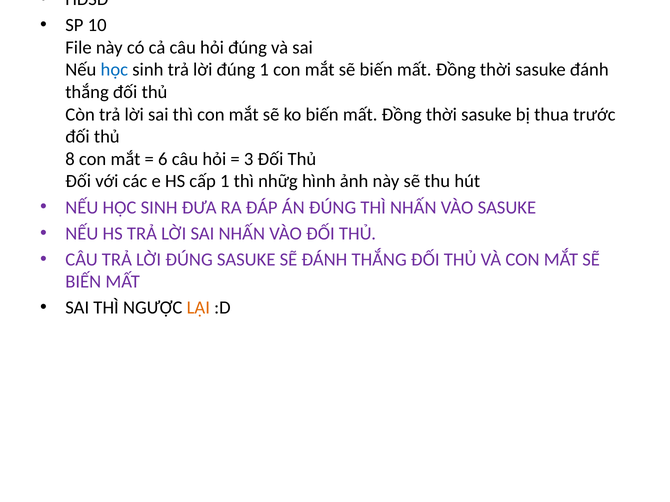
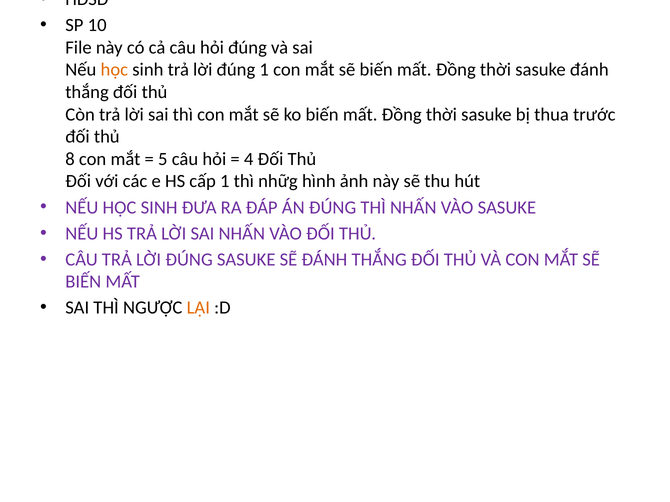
học colour: blue -> orange (114, 70)
6: 6 -> 5 (163, 159)
3: 3 -> 4 (249, 159)
